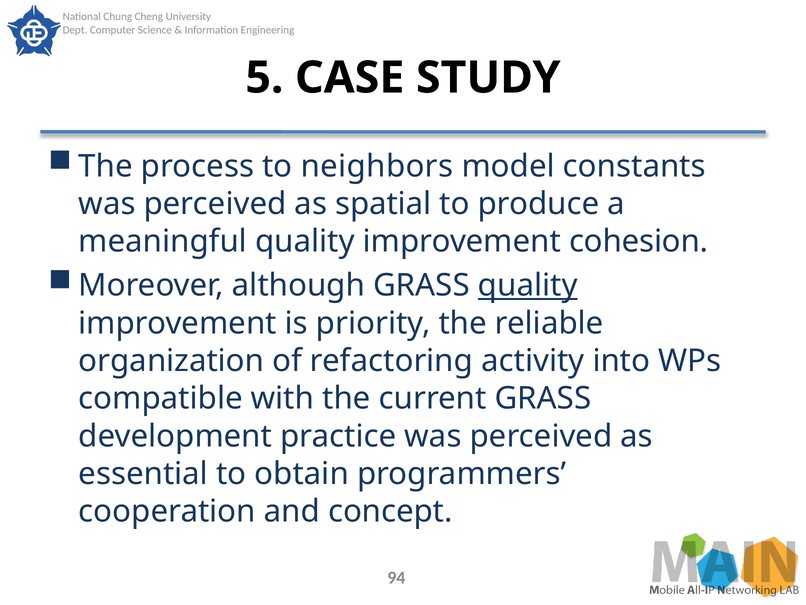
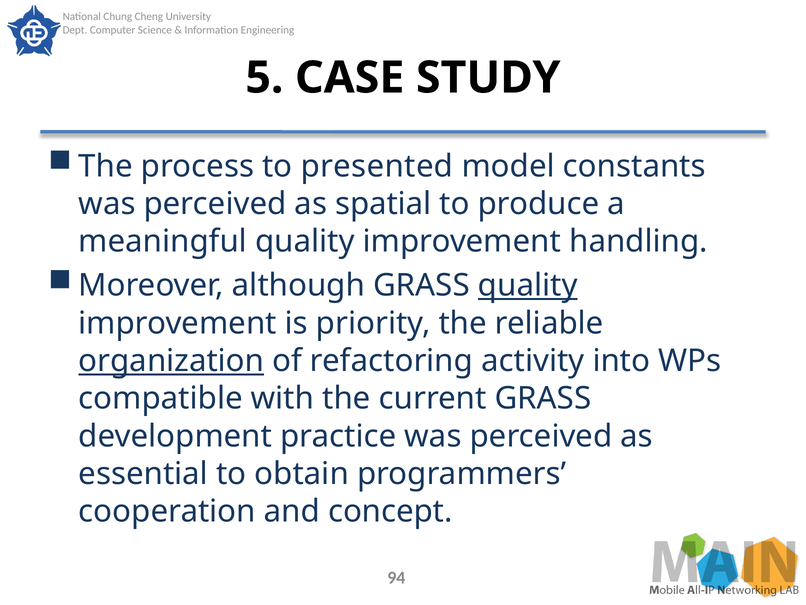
neighbors: neighbors -> presented (377, 166)
cohesion: cohesion -> handling (639, 241)
organization underline: none -> present (171, 361)
